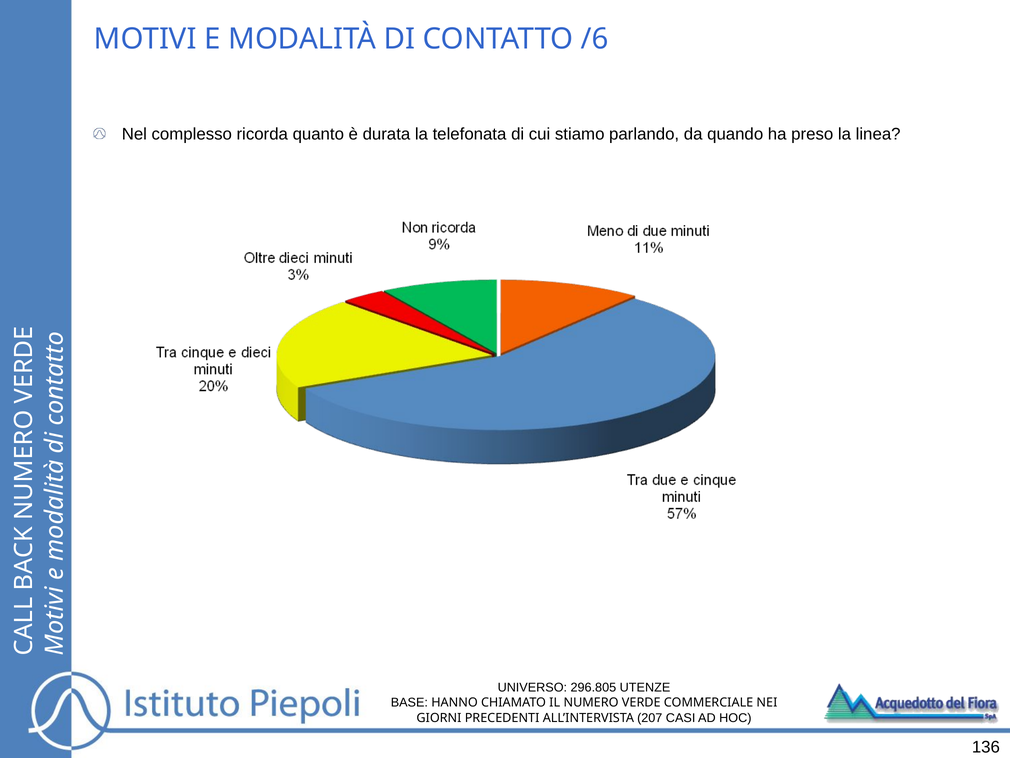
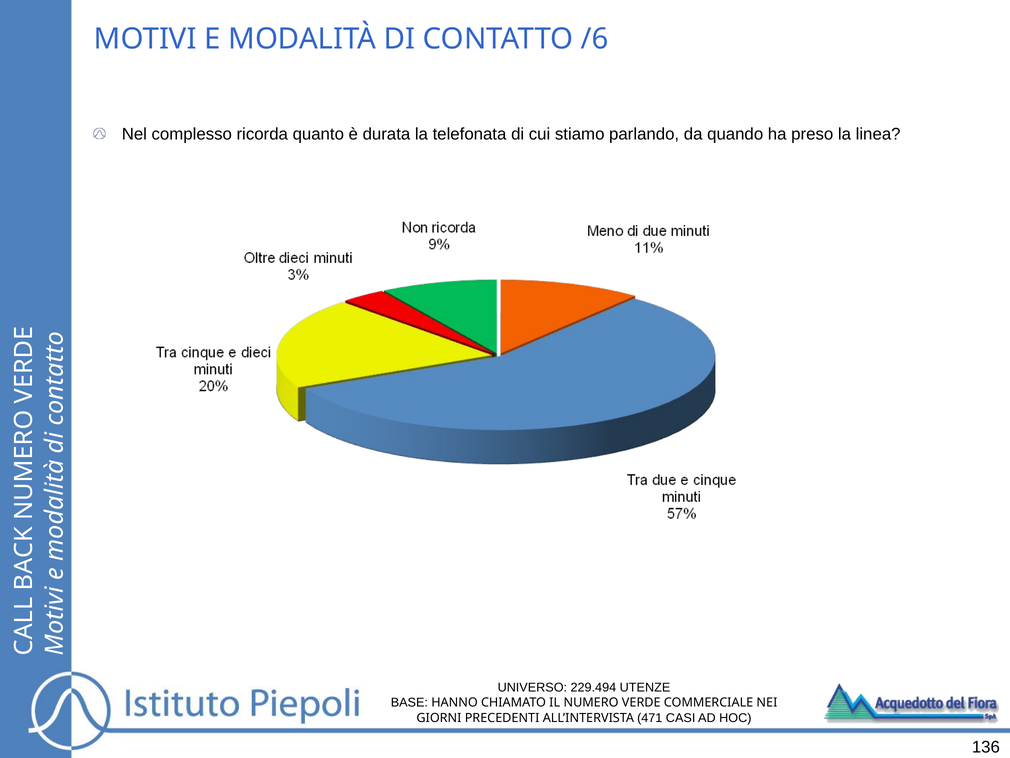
296.805: 296.805 -> 229.494 (593, 687)
207: 207 -> 471 (650, 718)
